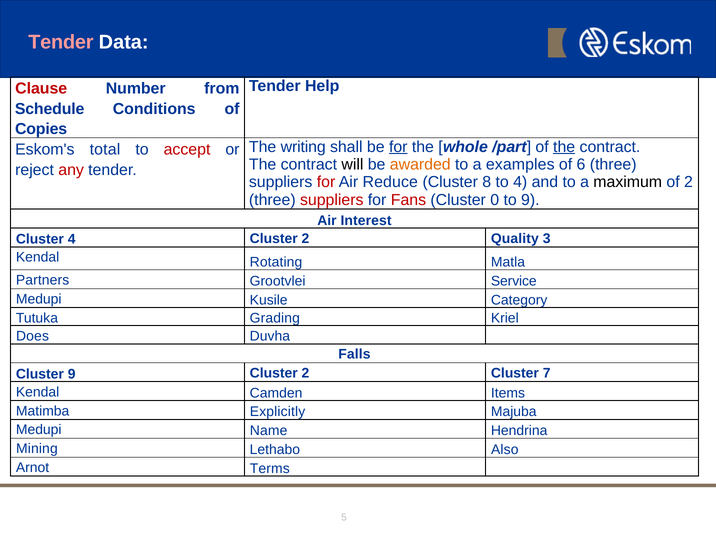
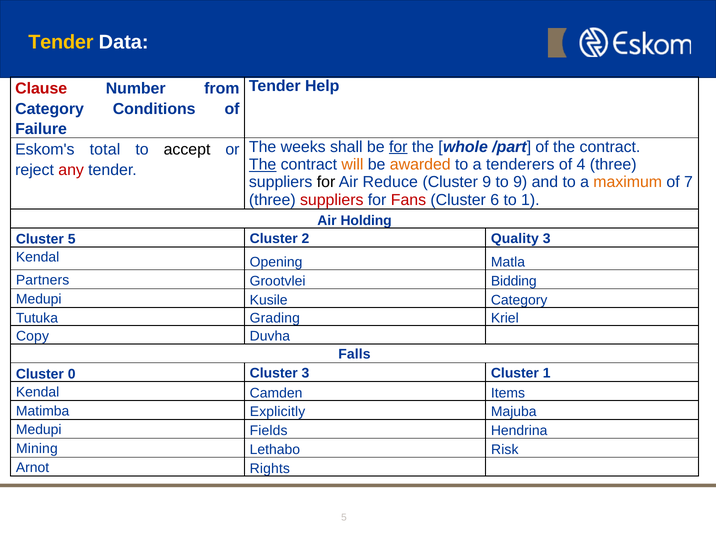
Tender colour: pink -> yellow (61, 42)
Schedule: Schedule -> Category (50, 109)
Copies: Copies -> Failure (41, 129)
writing: writing -> weeks (303, 147)
the underline: present -> none (564, 147)
accept colour: red -> black (187, 150)
The underline: none -> present (263, 165)
will colour: black -> orange (352, 165)
examples: examples -> tenderers (520, 165)
6: 6 -> 4 (581, 165)
for colour: red -> black (326, 182)
Cluster 8: 8 -> 9 (487, 182)
to 4: 4 -> 9 (520, 182)
maximum colour: black -> orange (628, 182)
of 2: 2 -> 7 (688, 182)
0: 0 -> 6 (495, 200)
to 9: 9 -> 1 (530, 200)
Interest: Interest -> Holding (366, 220)
Cluster 4: 4 -> 5 (72, 239)
Rotating: Rotating -> Opening (276, 262)
Service: Service -> Bidding (514, 281)
Does: Does -> Copy (33, 336)
Cluster 9: 9 -> 0 (72, 374)
2: 2 -> 3 (305, 373)
Cluster 7: 7 -> 1 (547, 373)
Name: Name -> Fields (269, 431)
Also: Also -> Risk (505, 450)
Terms: Terms -> Rights (270, 469)
